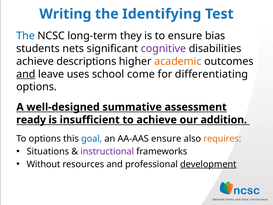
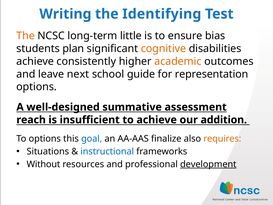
The colour: blue -> orange (26, 36)
they: they -> little (131, 36)
nets: nets -> plan (73, 49)
cognitive colour: purple -> orange (164, 49)
descriptions: descriptions -> consistently (86, 61)
and underline: present -> none (26, 74)
uses: uses -> next (78, 74)
come: come -> guide (141, 74)
differentiating: differentiating -> representation (212, 74)
ready: ready -> reach (31, 120)
AA-AAS ensure: ensure -> finalize (166, 139)
instructional colour: purple -> blue (107, 151)
